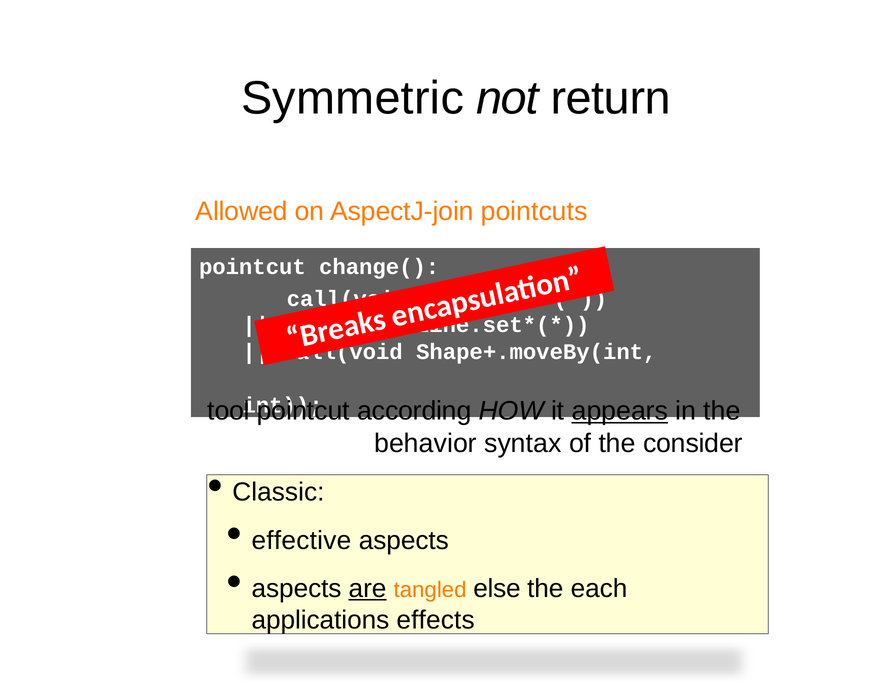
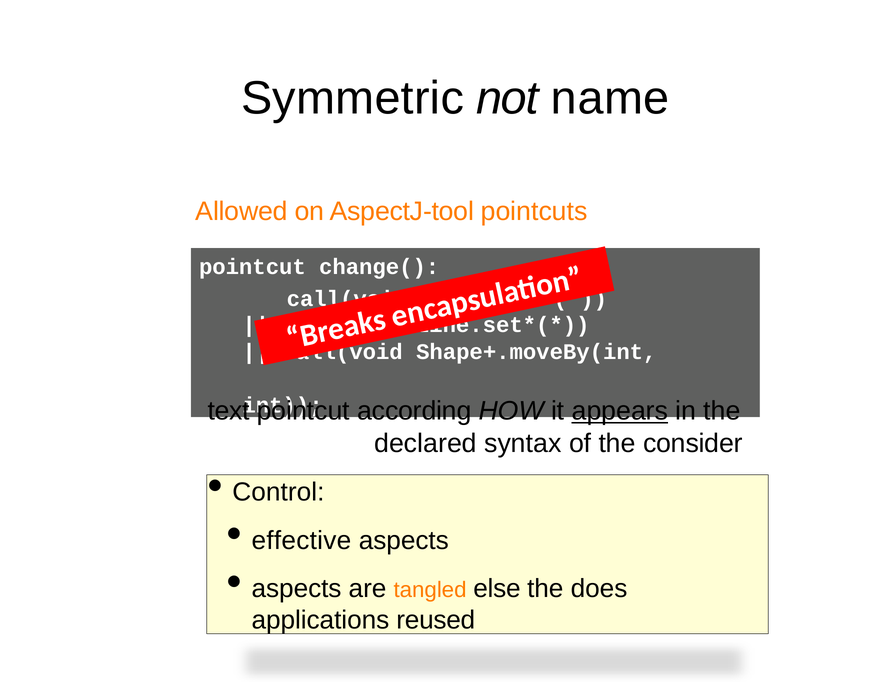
return: return -> name (610, 98)
AspectJ-join: AspectJ-join -> AspectJ-tool (402, 211)
tool: tool -> text (229, 411)
behavior: behavior -> declared (426, 444)
Classic: Classic -> Control (278, 492)
are underline: present -> none (367, 589)
each: each -> does (599, 589)
effects: effects -> reused (436, 620)
